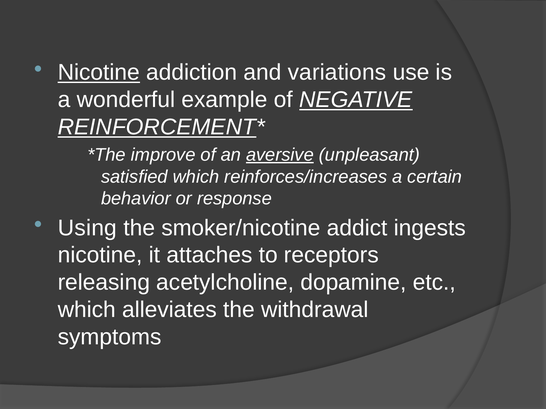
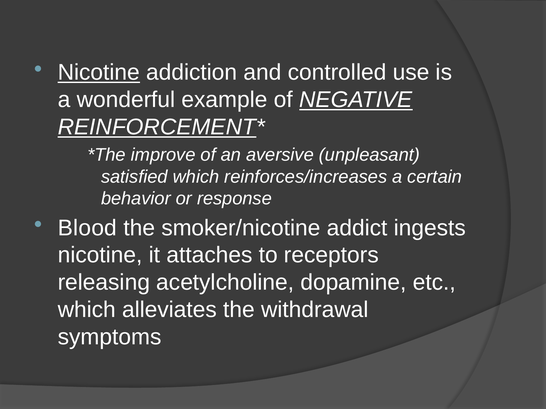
variations: variations -> controlled (337, 73)
aversive underline: present -> none (280, 155)
Using: Using -> Blood (87, 228)
